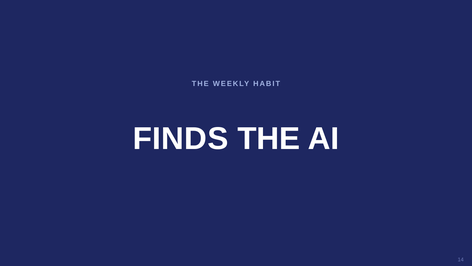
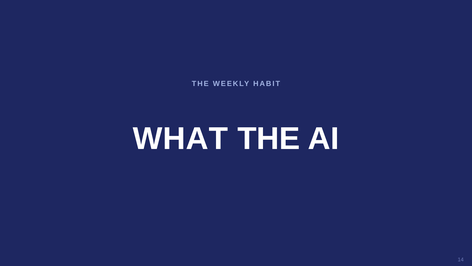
FINDS: FINDS -> WHAT (181, 138)
